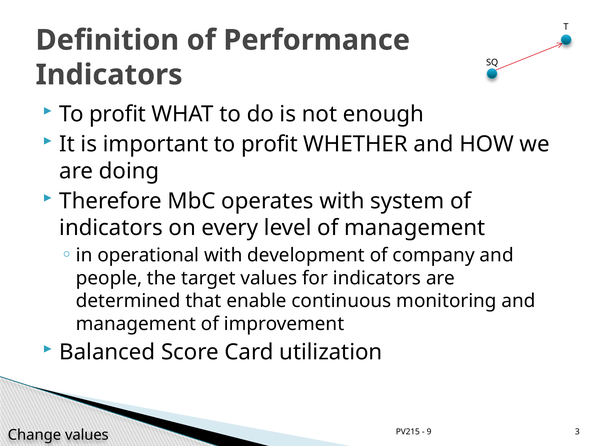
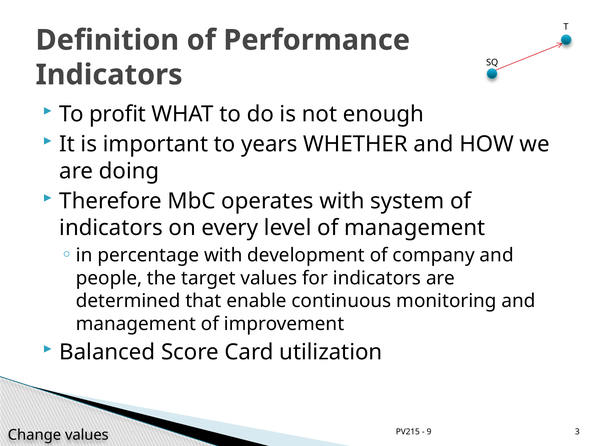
important to profit: profit -> years (269, 144)
operational: operational -> percentage (148, 255)
